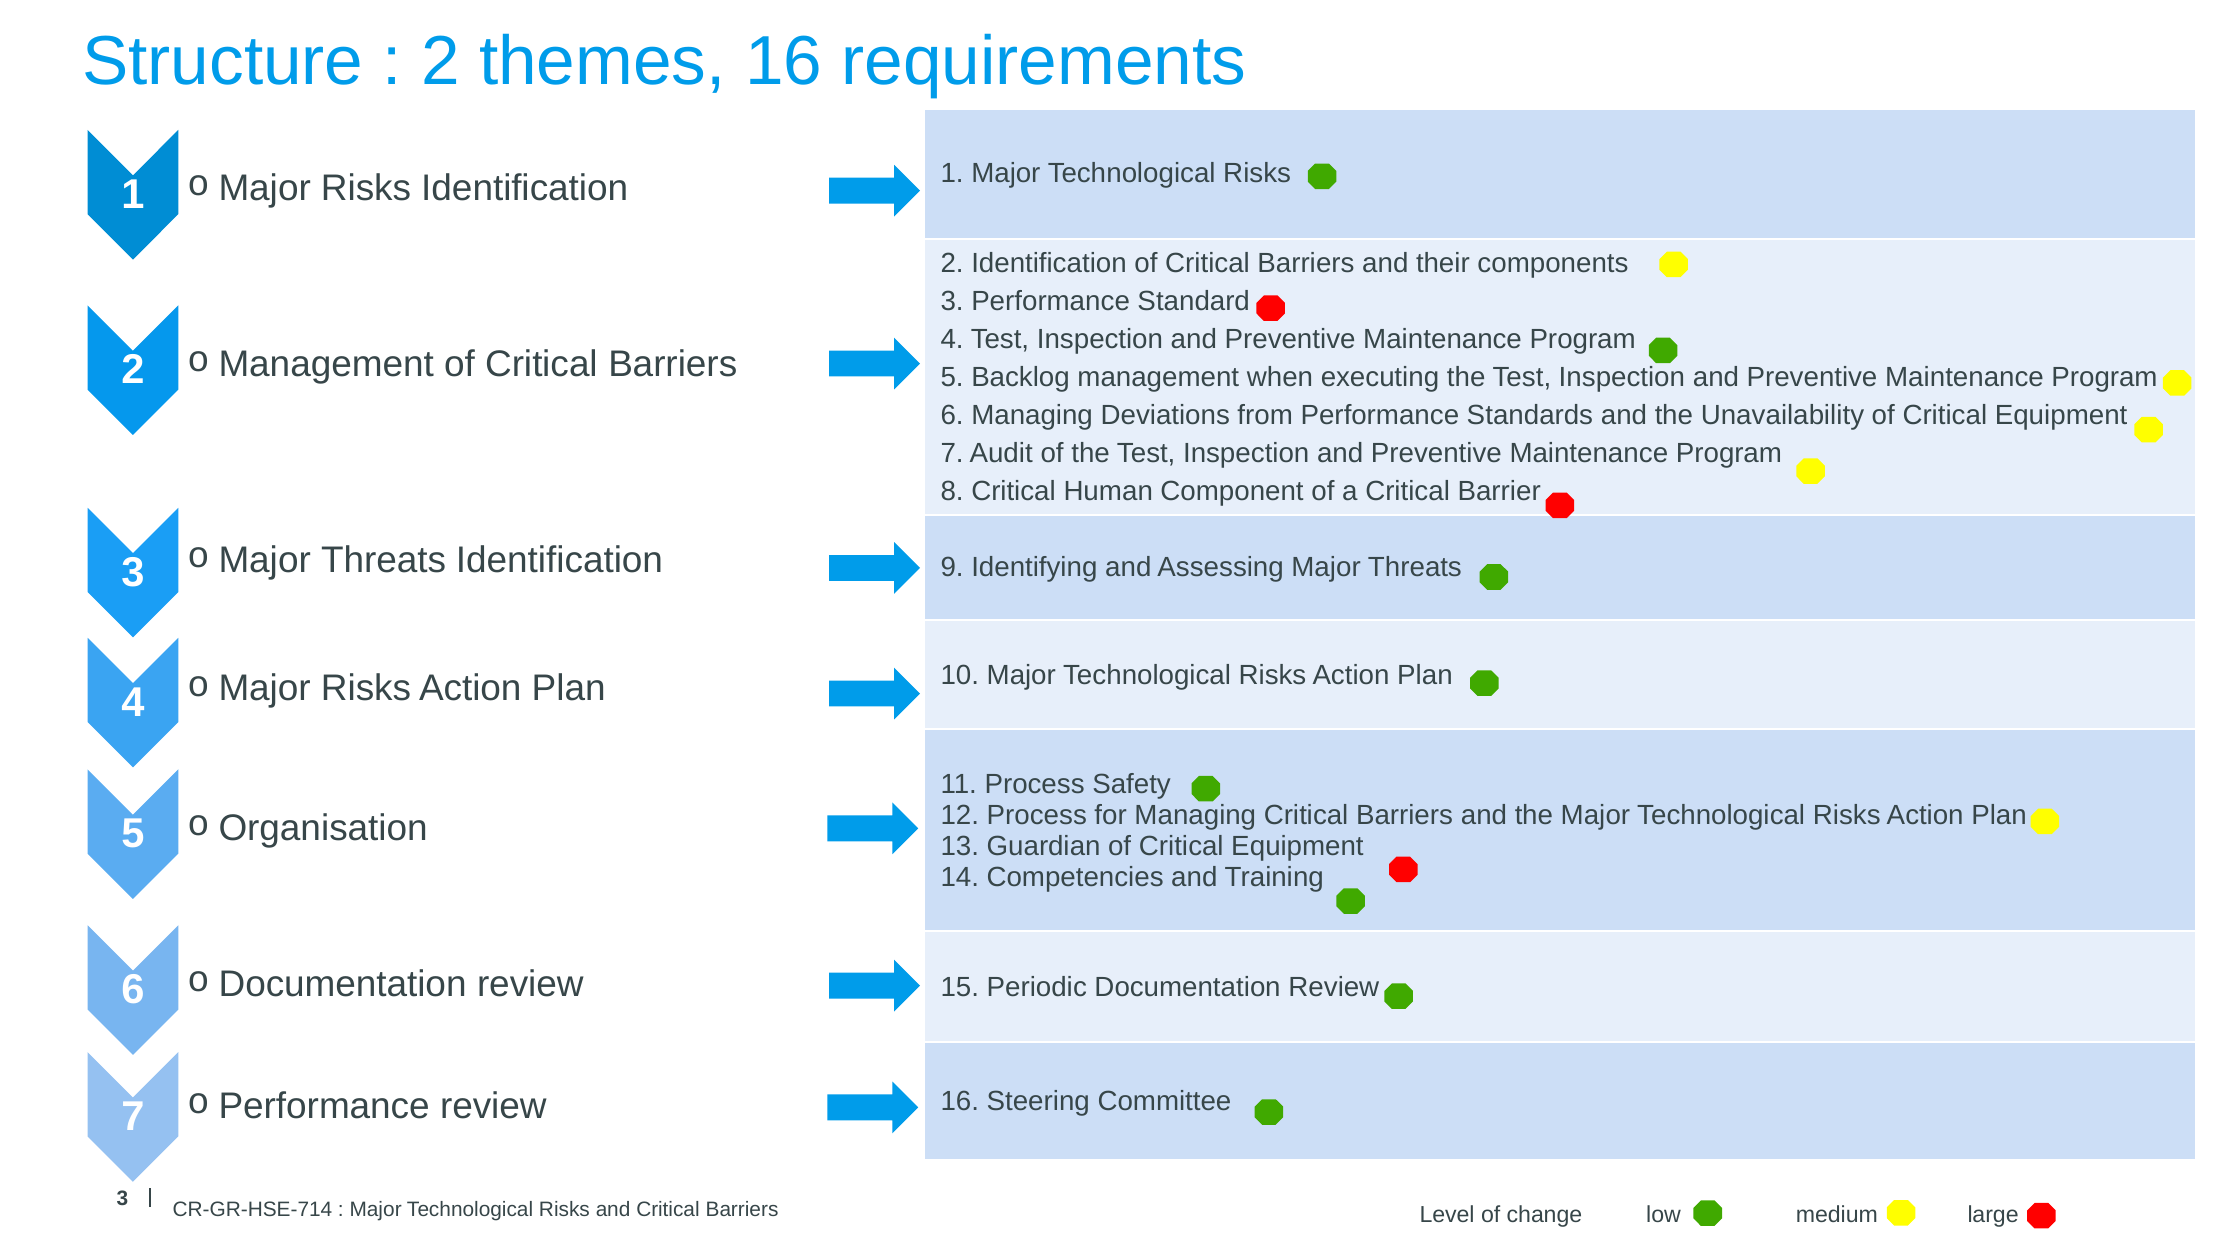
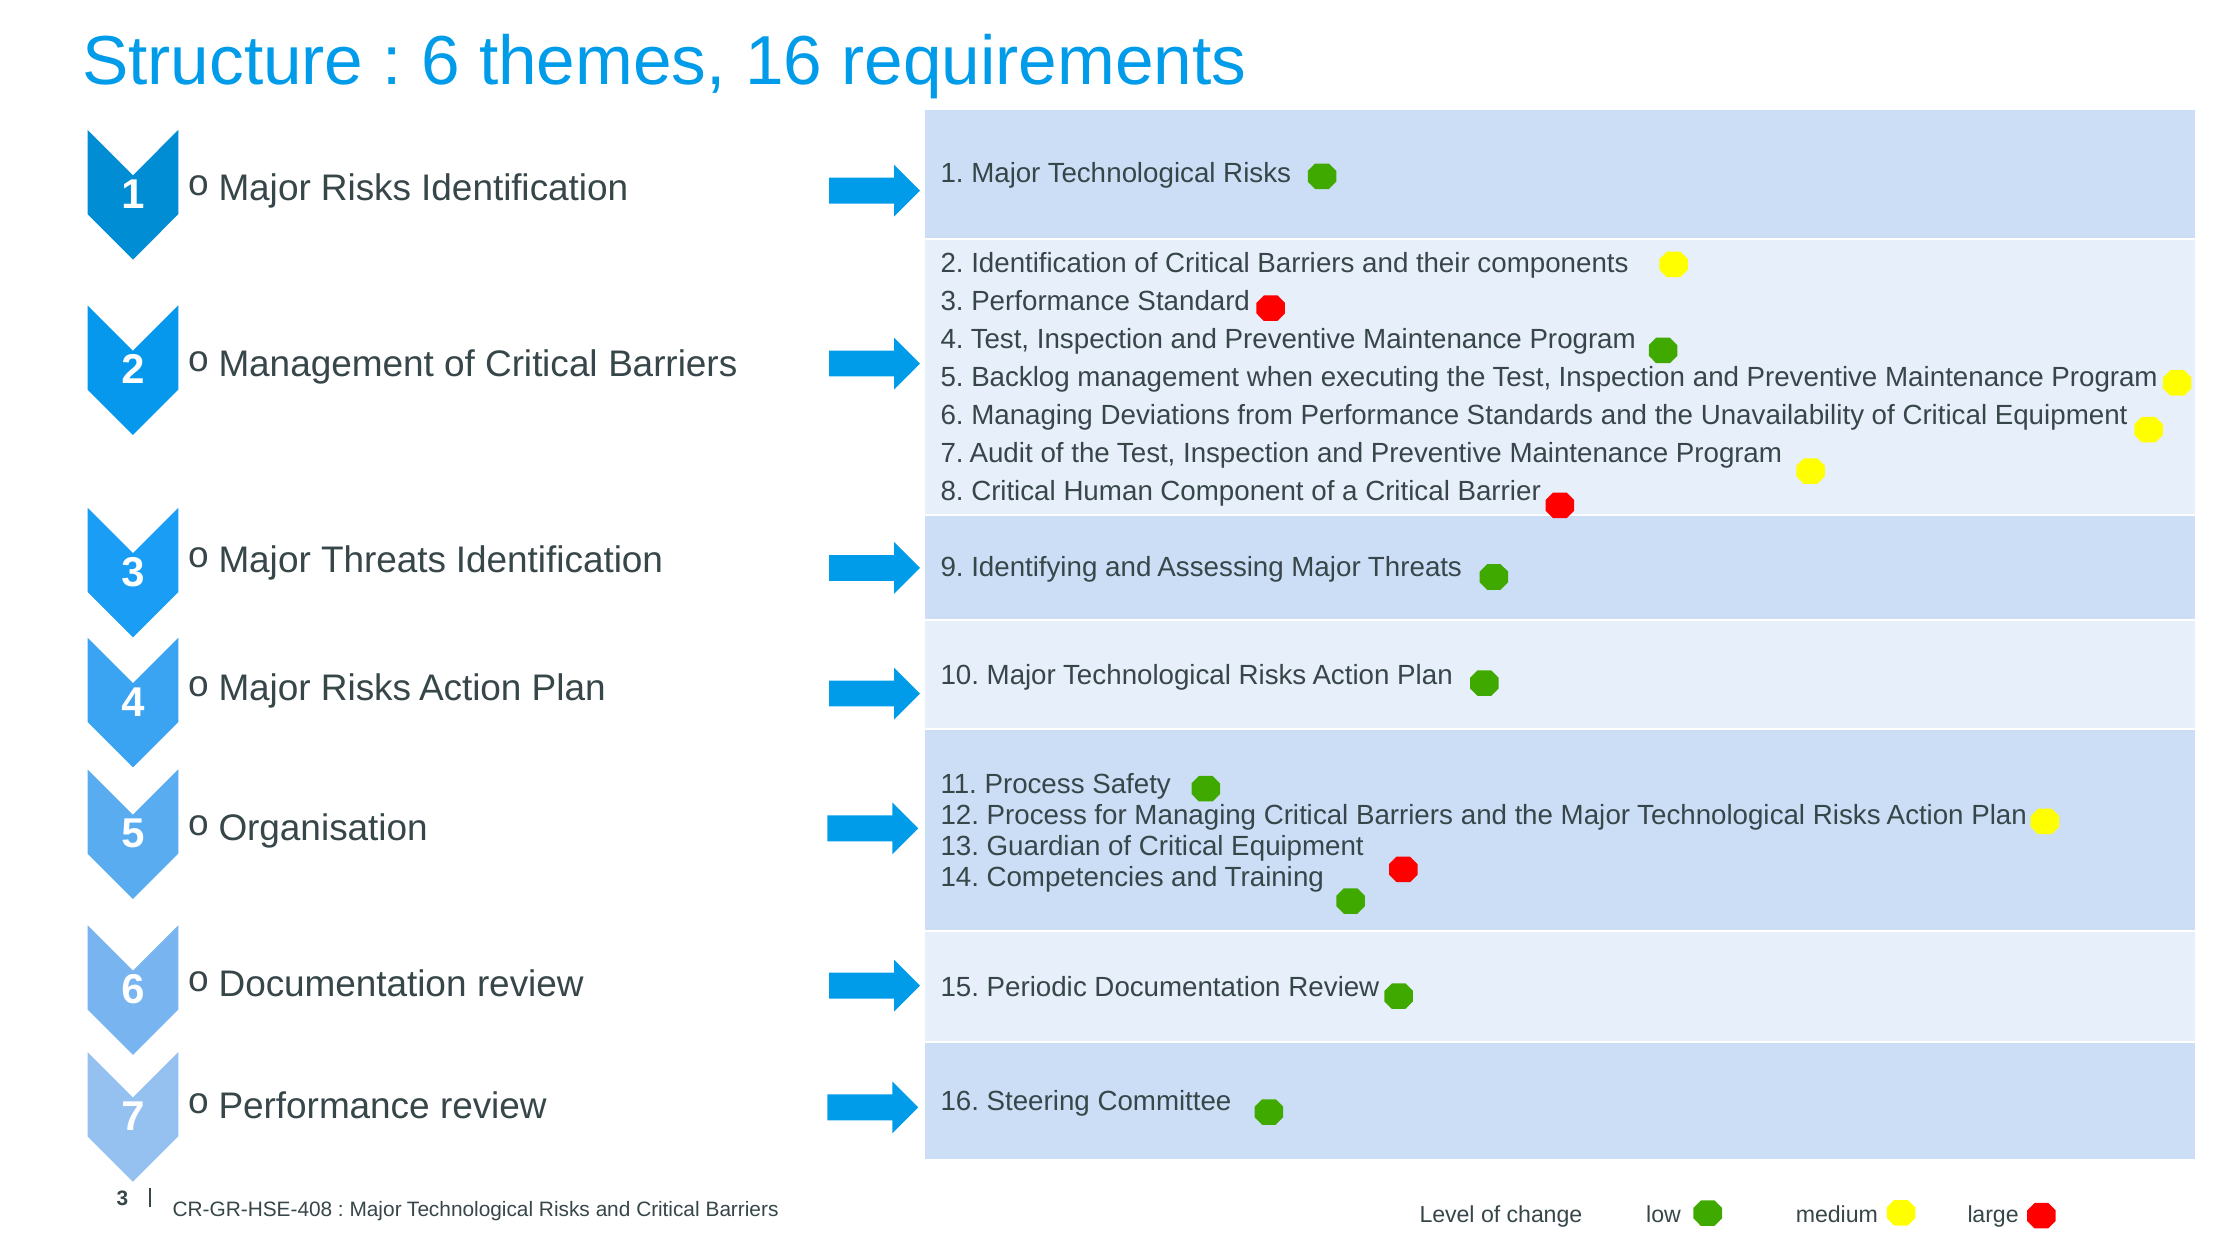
2: 2 -> 6 (441, 62)
CR-GR-HSE-714: CR-GR-HSE-714 -> CR-GR-HSE-408 (252, 1209)
